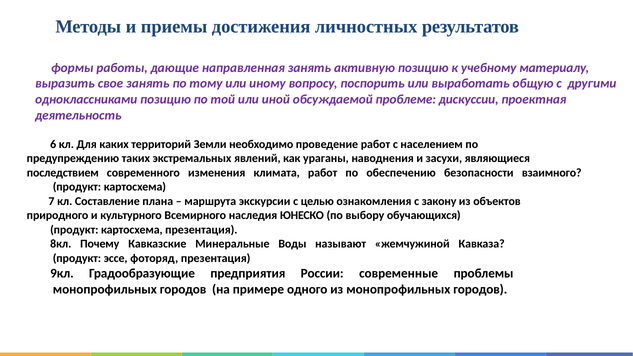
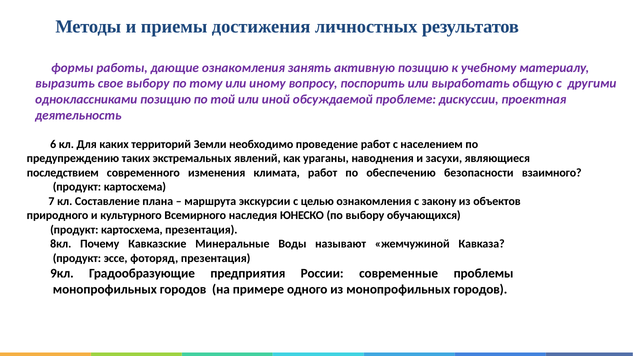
дающие направленная: направленная -> ознакомления (243, 68)
свое занять: занять -> выбору (148, 84)
